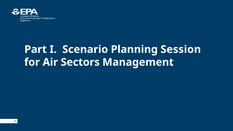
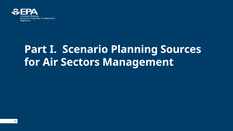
Session: Session -> Sources (181, 49)
